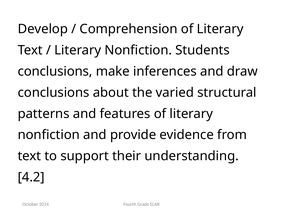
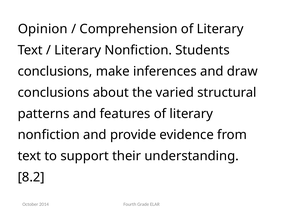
Develop: Develop -> Opinion (43, 29)
4.2: 4.2 -> 8.2 (31, 177)
